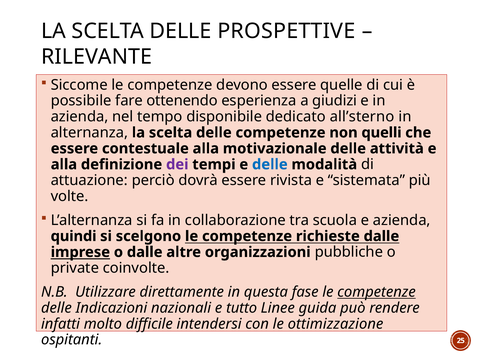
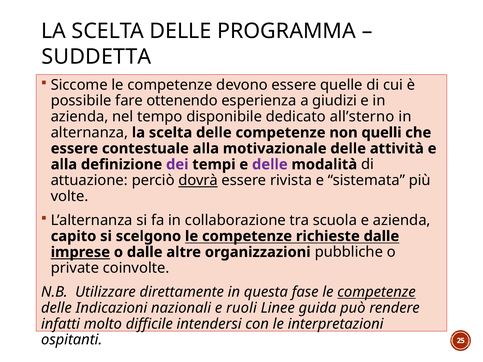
PROSPETTIVE: PROSPETTIVE -> PROGRAMMA (286, 31)
RILEVANTE: RILEVANTE -> SUDDETTA (96, 57)
delle colour: blue -> purple (270, 165)
dovrà underline: none -> present (198, 181)
quindi: quindi -> capito (74, 236)
tutto: tutto -> ruoli (241, 308)
ottimizzazione: ottimizzazione -> interpretazioni (336, 324)
